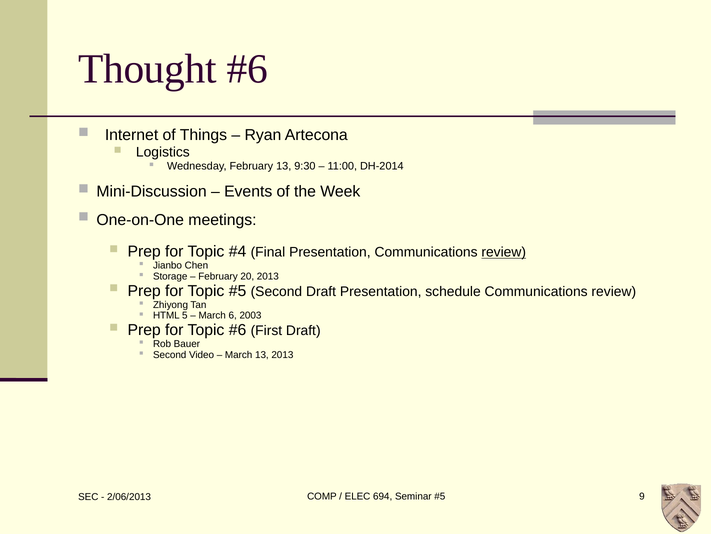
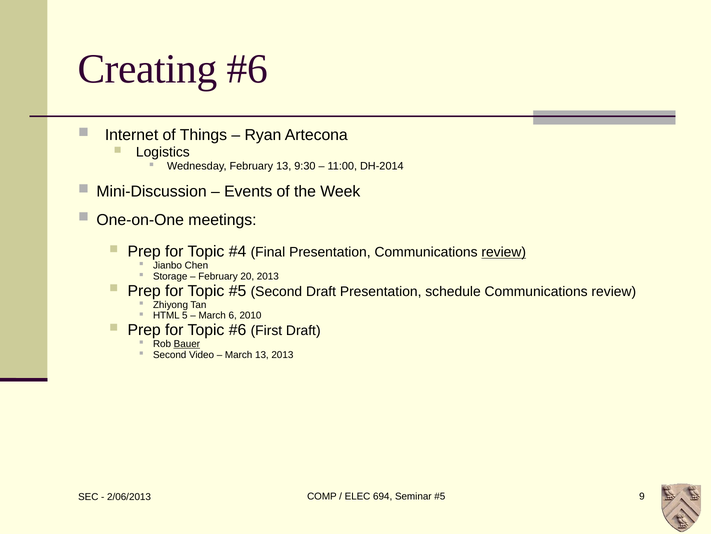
Thought: Thought -> Creating (147, 69)
2003: 2003 -> 2010 (250, 315)
Bauer underline: none -> present (187, 344)
